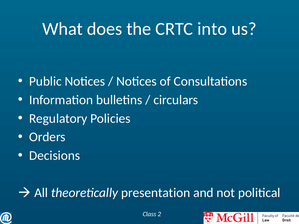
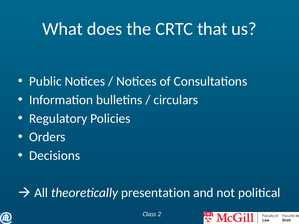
into: into -> that (212, 29)
